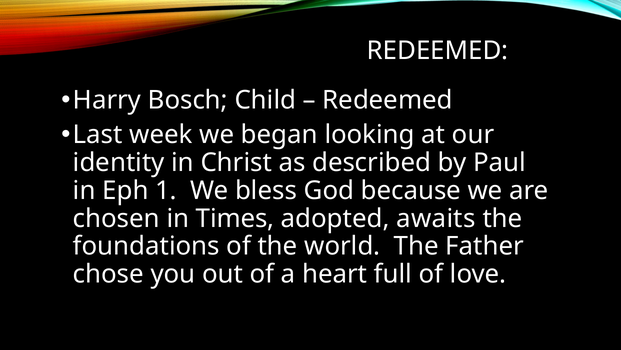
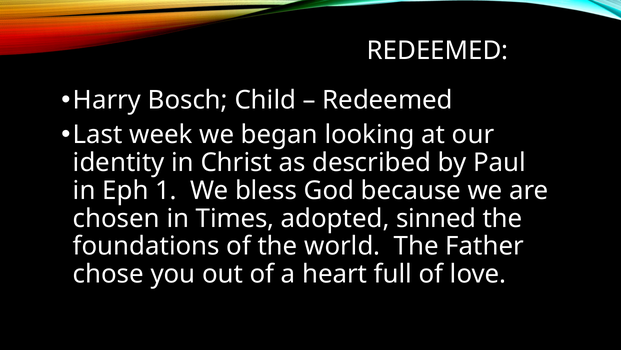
awaits: awaits -> sinned (436, 218)
